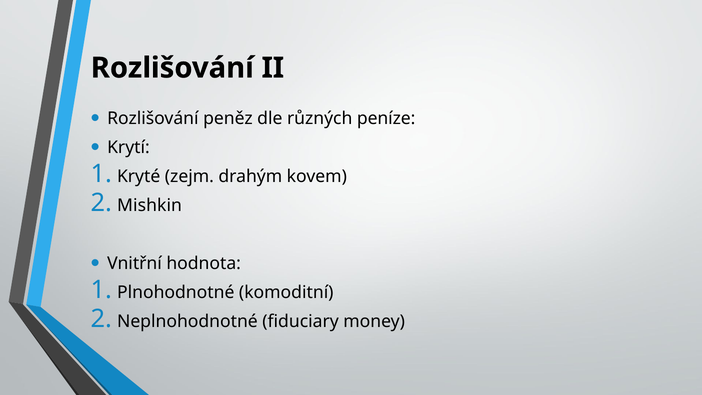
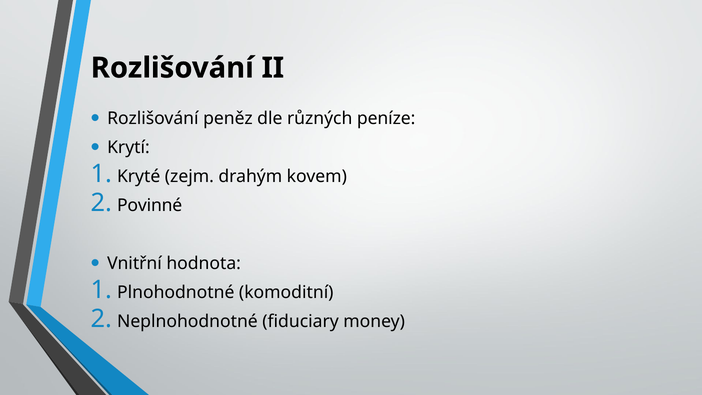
Mishkin: Mishkin -> Povinné (150, 206)
